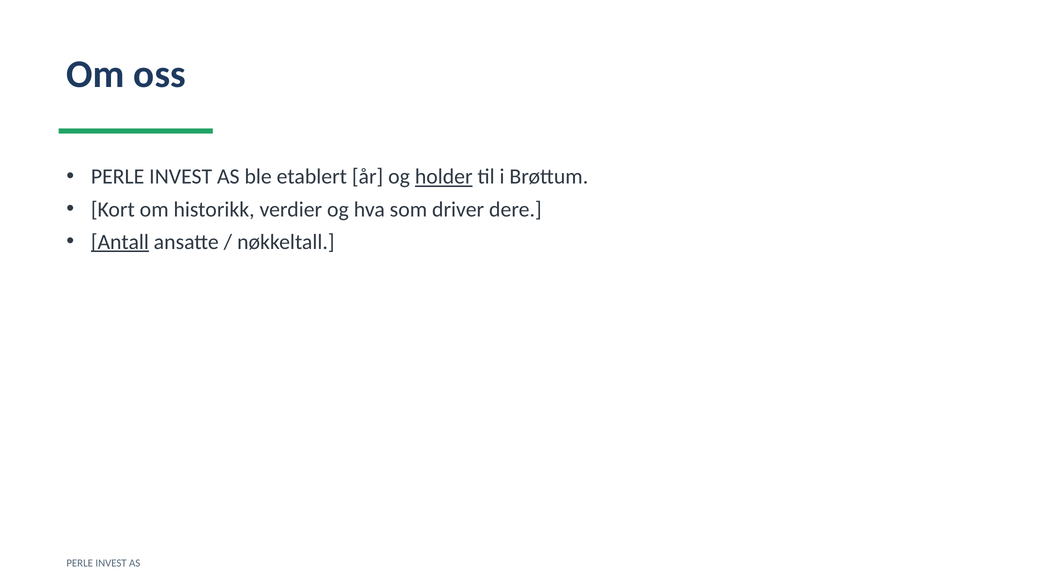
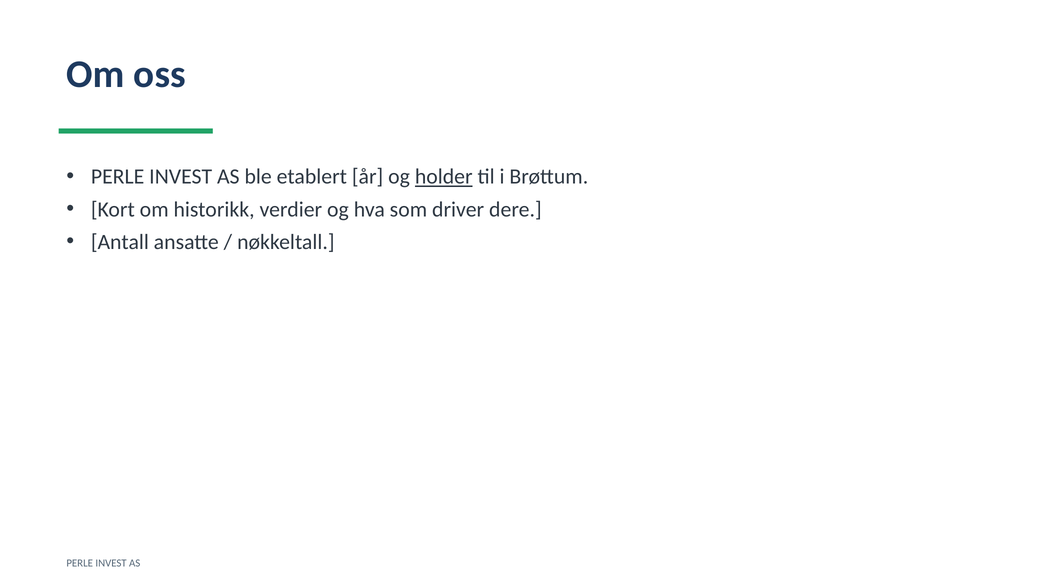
Antall underline: present -> none (120, 242)
